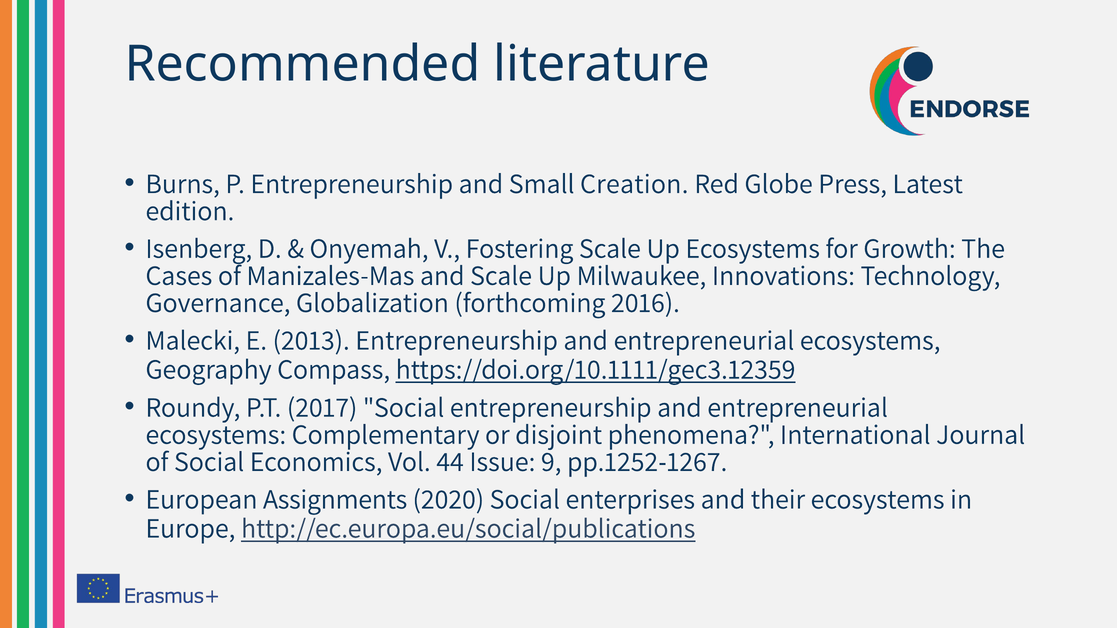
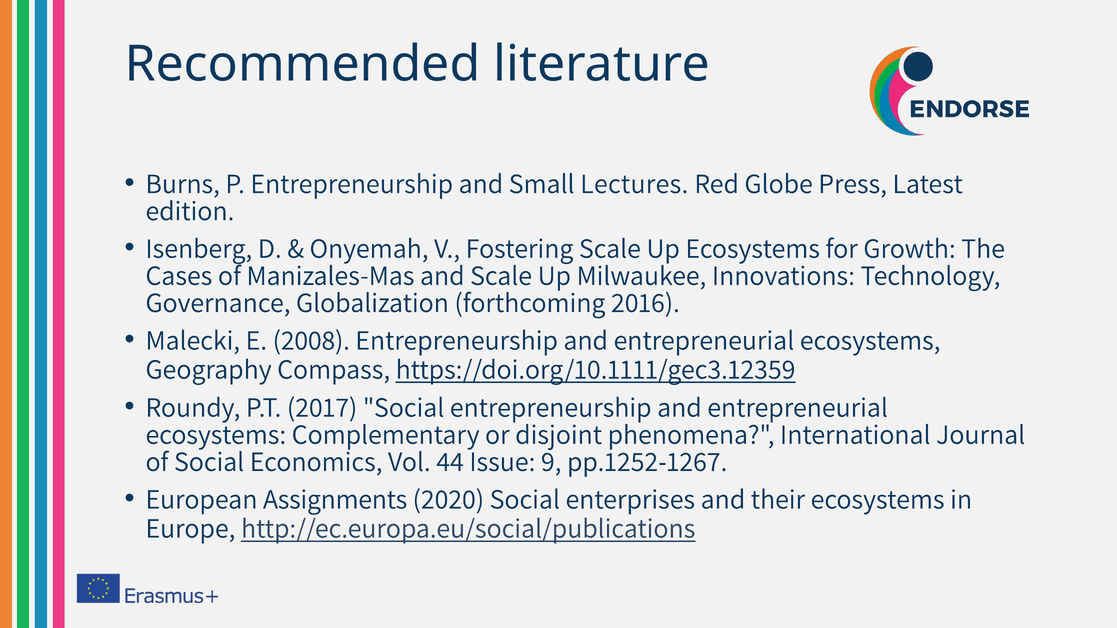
Creation: Creation -> Lectures (634, 184)
2013: 2013 -> 2008 (311, 341)
